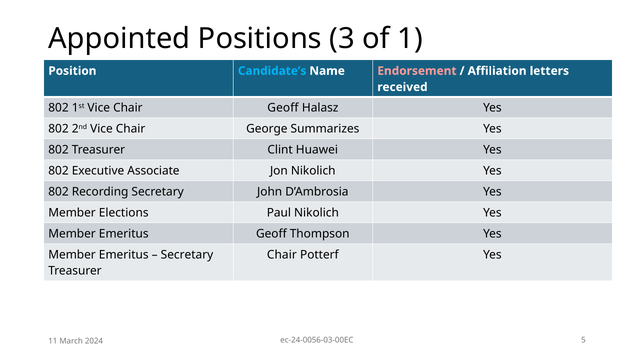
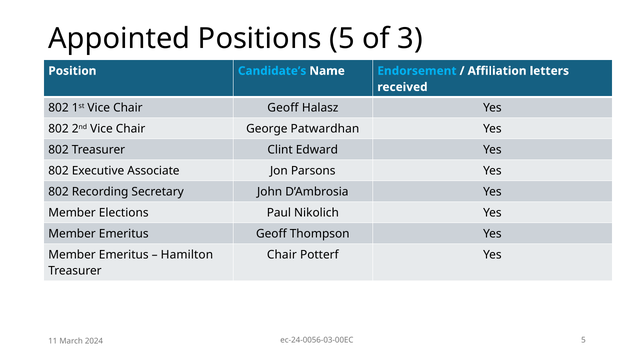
Positions 3: 3 -> 5 (342, 39)
1: 1 -> 3 (410, 39)
Endorsement colour: pink -> light blue (417, 71)
Summarizes: Summarizes -> Patwardhan (325, 129)
Huawei: Huawei -> Edward (317, 150)
Jon Nikolich: Nikolich -> Parsons (313, 171)
Secretary: Secretary -> Hamilton (187, 255)
